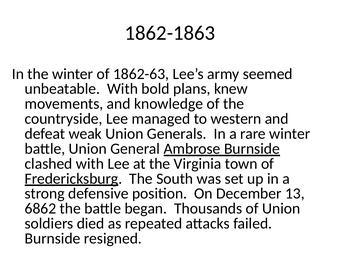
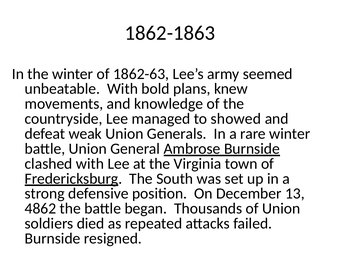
western: western -> showed (236, 119)
6862: 6862 -> 4862 (40, 209)
